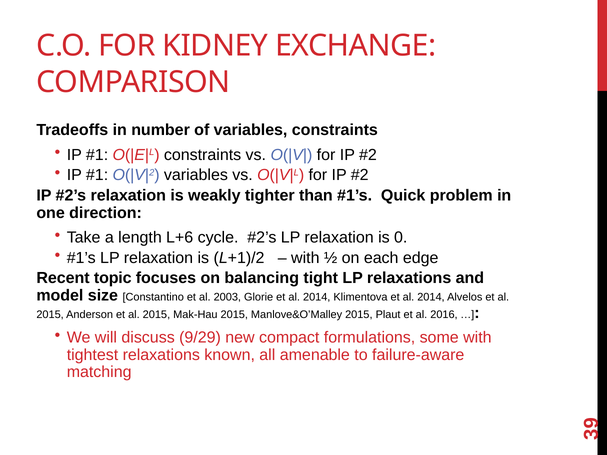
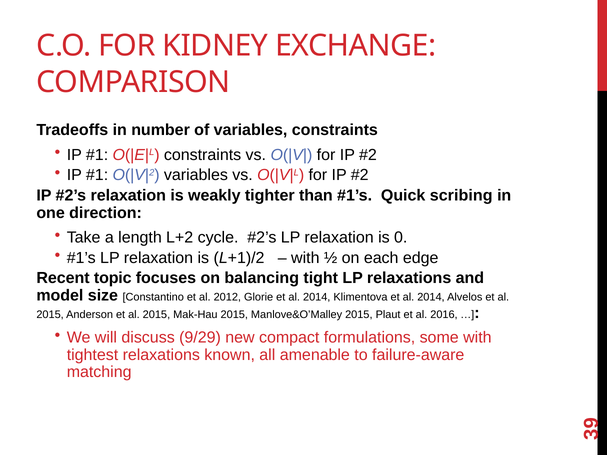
problem: problem -> scribing (461, 196)
L+6: L+6 -> L+2 (180, 238)
2003: 2003 -> 2012 (227, 297)
